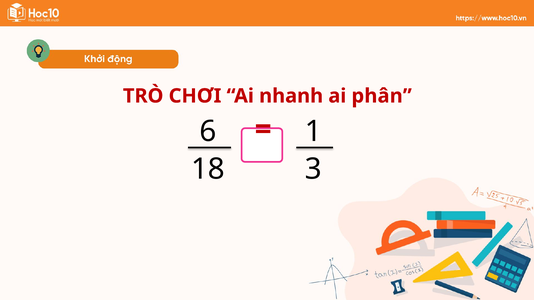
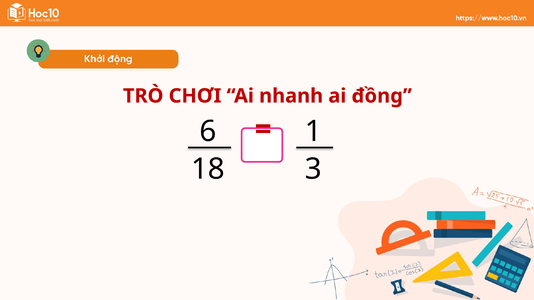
phân: phân -> đồng (382, 96)
